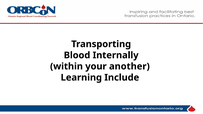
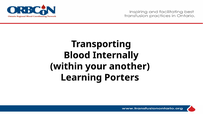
Include: Include -> Porters (122, 78)
